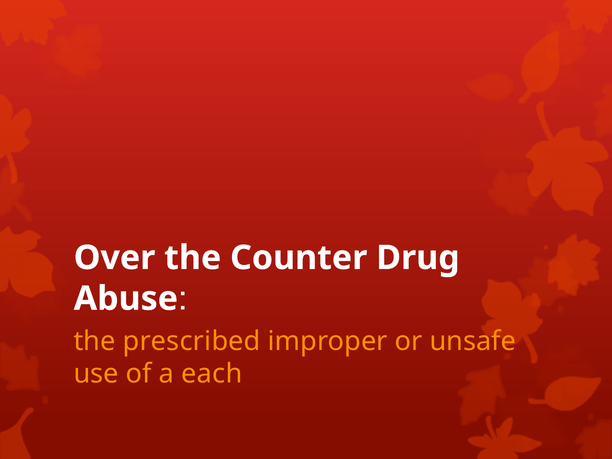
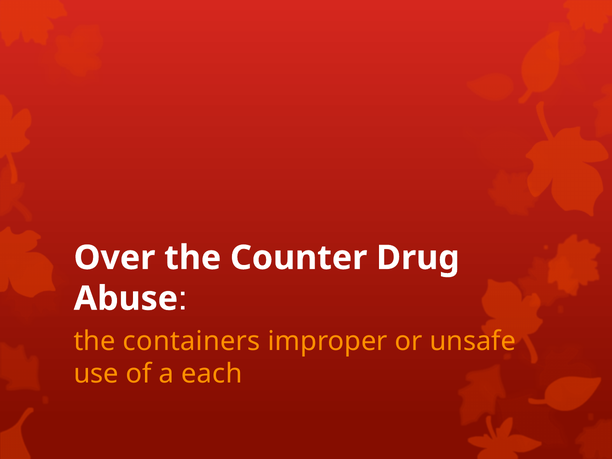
prescribed: prescribed -> containers (192, 341)
